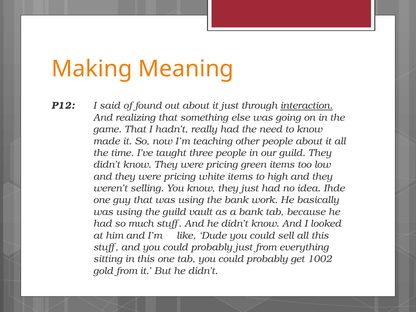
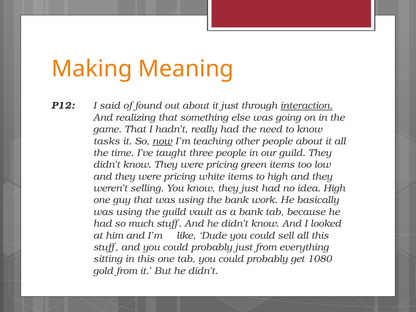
made: made -> tasks (107, 141)
now underline: none -> present (162, 141)
idea Ihde: Ihde -> High (334, 188)
1002: 1002 -> 1080 (320, 259)
